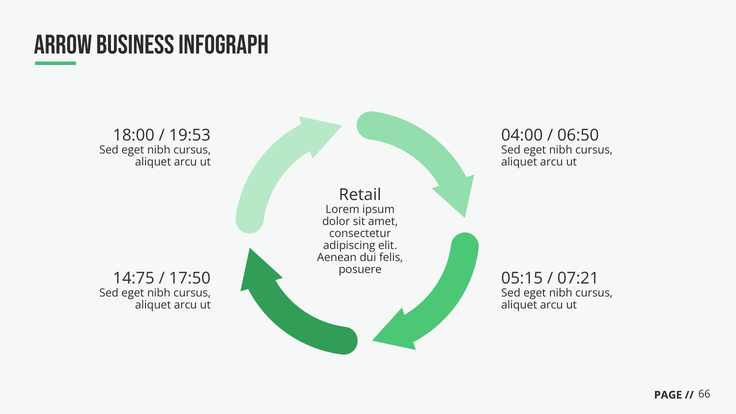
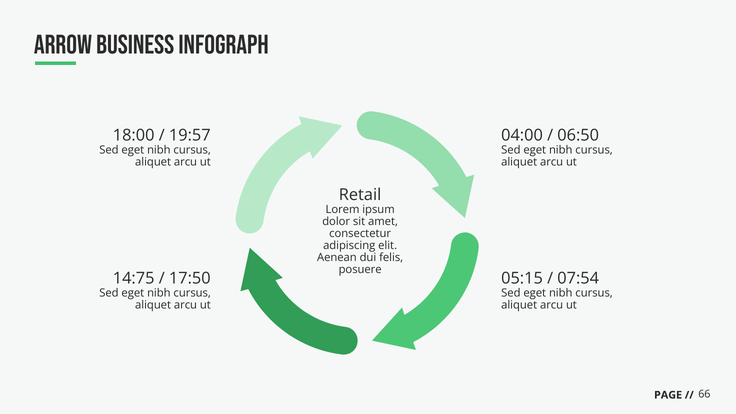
19:53: 19:53 -> 19:57 (190, 136)
07:21: 07:21 -> 07:54 (578, 278)
